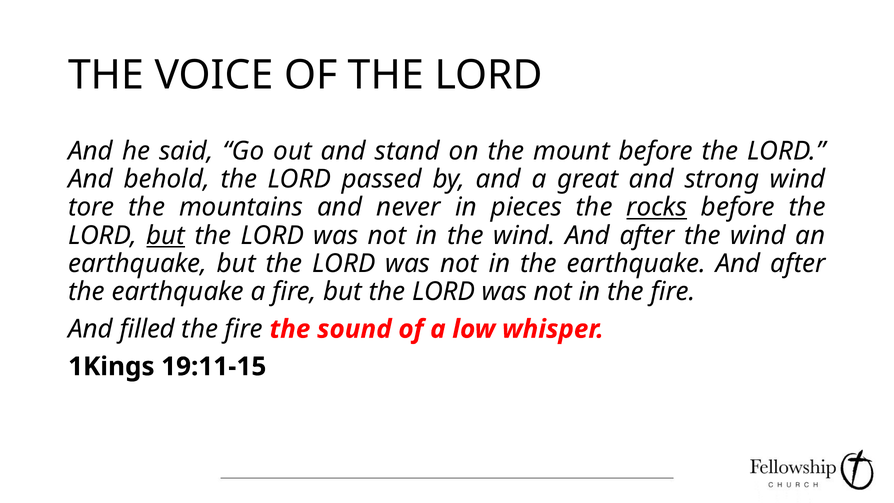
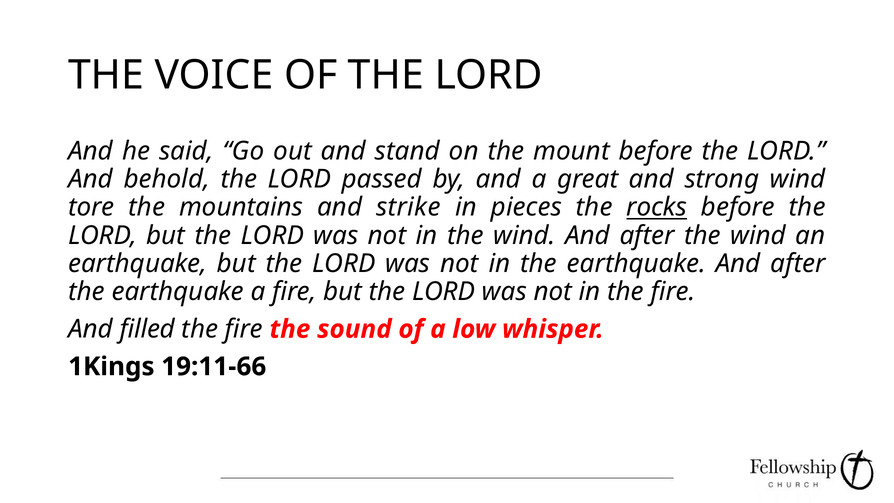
never: never -> strike (409, 207)
but underline: present -> none (166, 235)
19:11-15: 19:11-15 -> 19:11-66 (214, 367)
